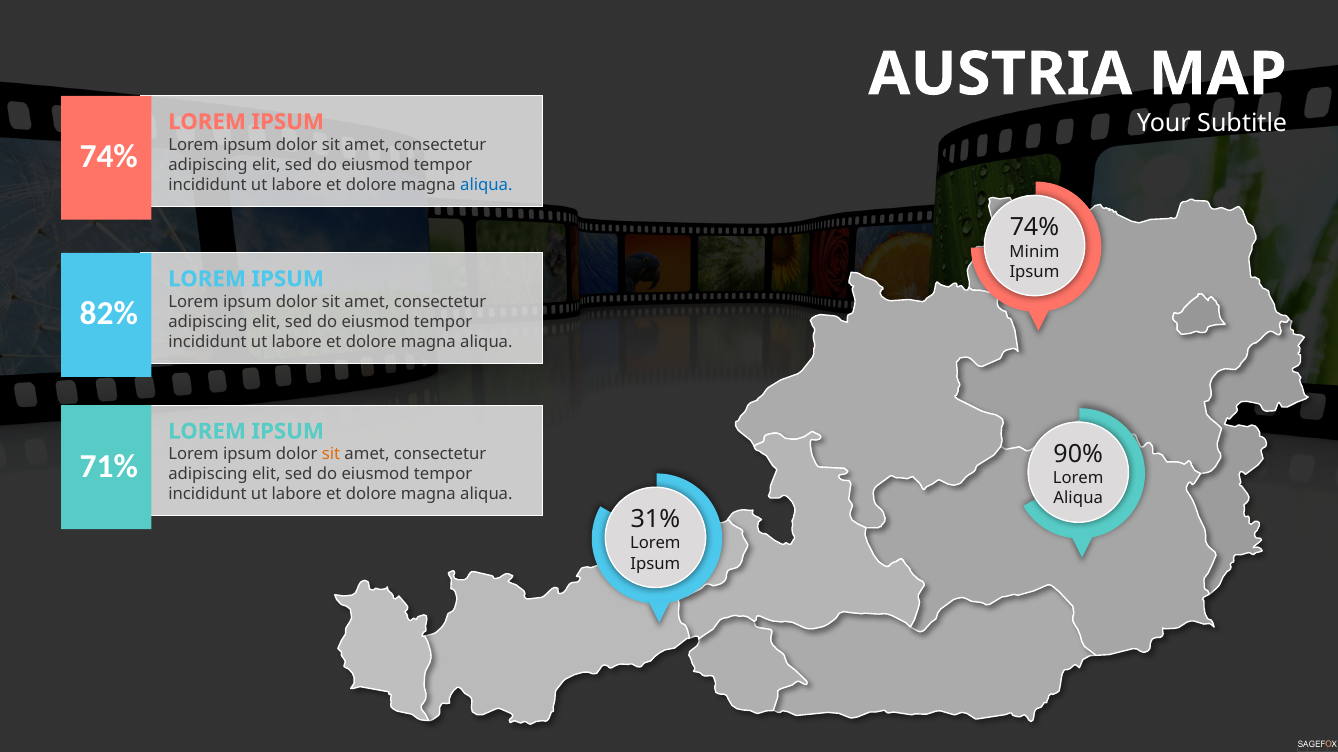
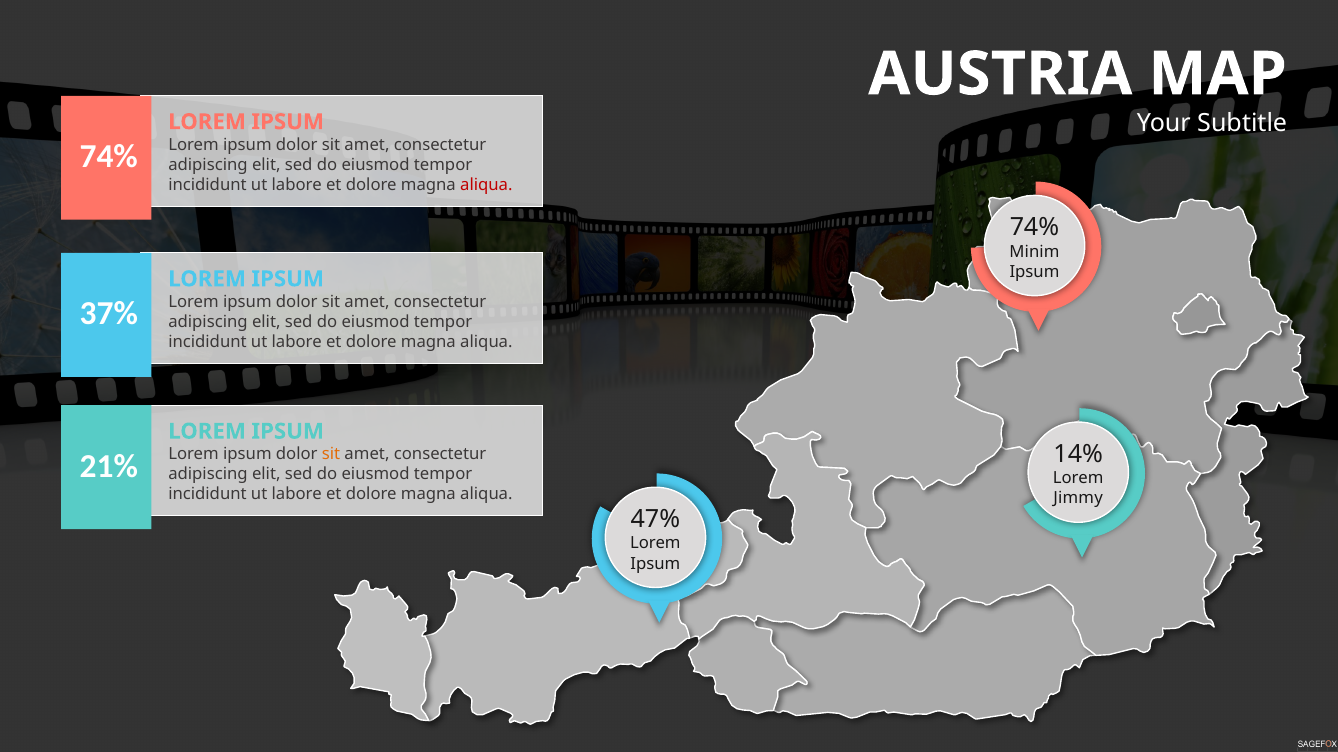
aliqua colour: blue -> red (486, 185)
82%: 82% -> 37% (109, 314)
90%: 90% -> 14% (1078, 454)
71%: 71% -> 21% (109, 466)
Aliqua: Aliqua -> Jimmy (1078, 499)
31%: 31% -> 47% (655, 519)
